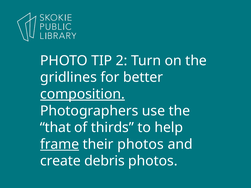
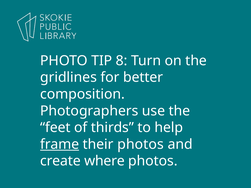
2: 2 -> 8 (122, 61)
composition underline: present -> none (82, 94)
that: that -> feet (55, 128)
debris: debris -> where (105, 161)
